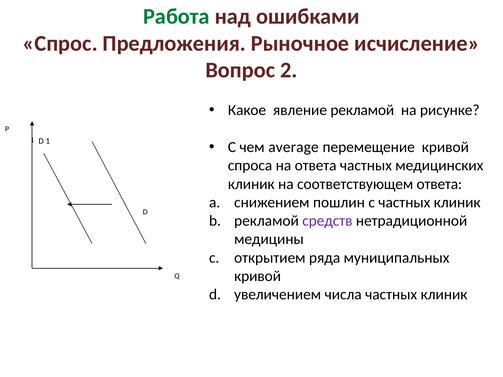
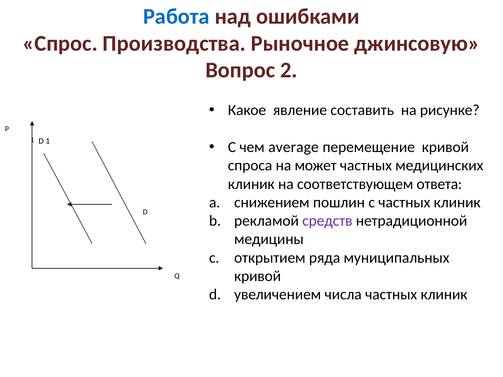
Работа colour: green -> blue (176, 17)
Предложения: Предложения -> Производства (174, 43)
исчисление: исчисление -> джинсовую (417, 43)
явление рекламой: рекламой -> составить (362, 110)
на ответа: ответа -> может (316, 166)
